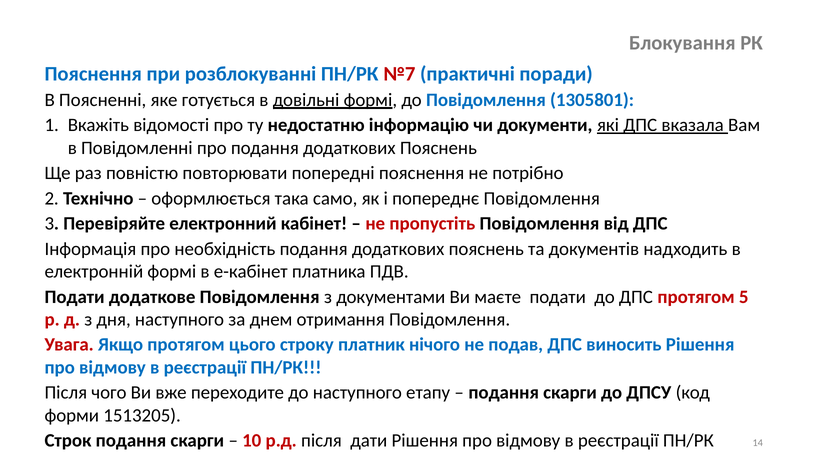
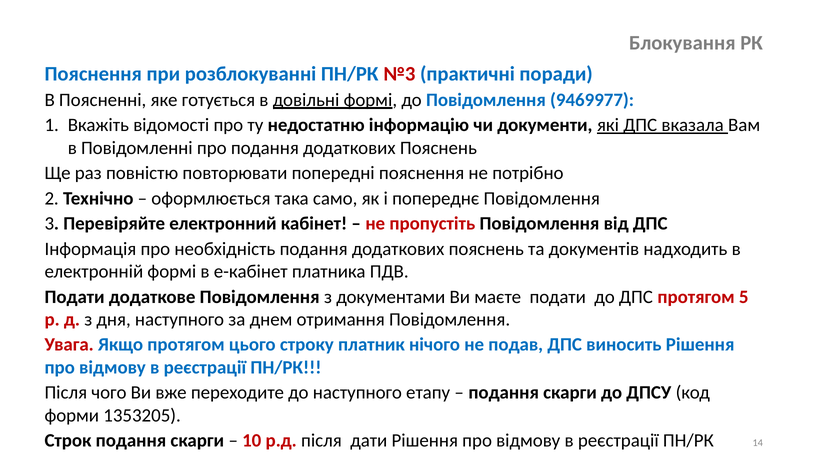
№7: №7 -> №3 (399, 74)
1305801: 1305801 -> 9469977 (592, 100)
1513205: 1513205 -> 1353205 (142, 416)
